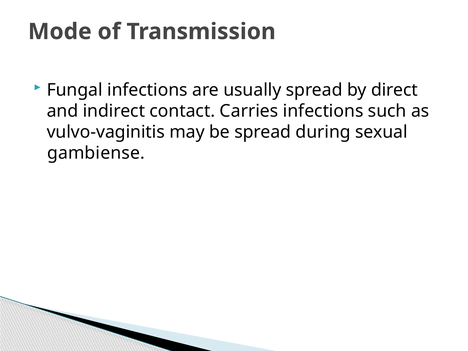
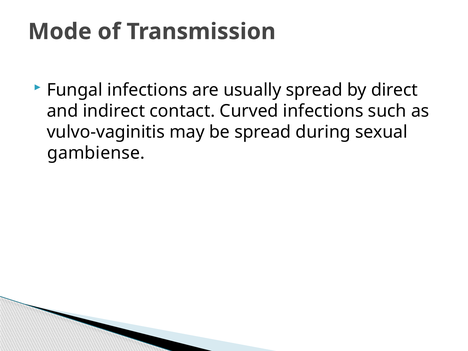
Carries: Carries -> Curved (249, 111)
